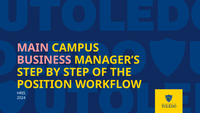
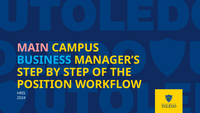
BUSINESS colour: pink -> light blue (44, 60)
